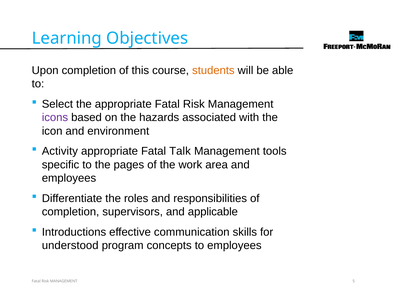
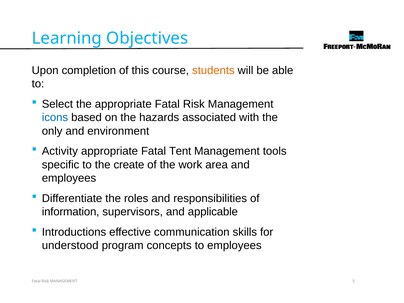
icons colour: purple -> blue (55, 118)
icon: icon -> only (52, 131)
Talk: Talk -> Tent (180, 151)
pages: pages -> create (129, 165)
completion: completion -> information (71, 212)
